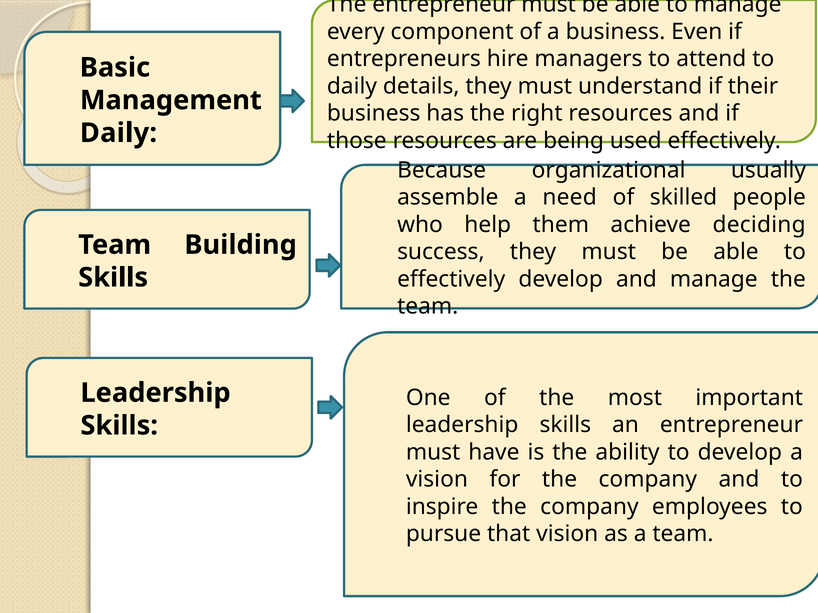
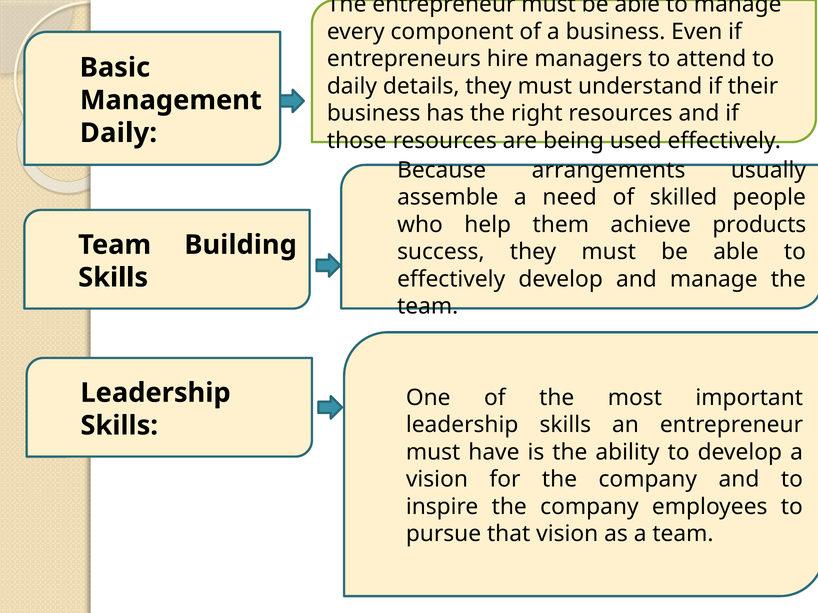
organizational: organizational -> arrangements (609, 170)
deciding: deciding -> products (759, 225)
